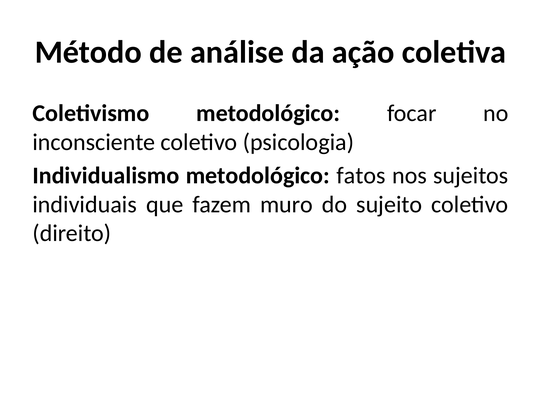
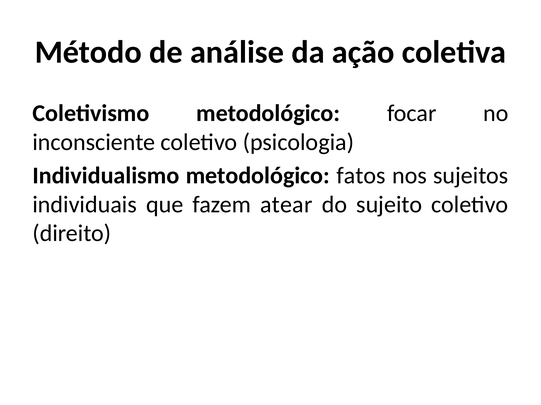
muro: muro -> atear (286, 205)
